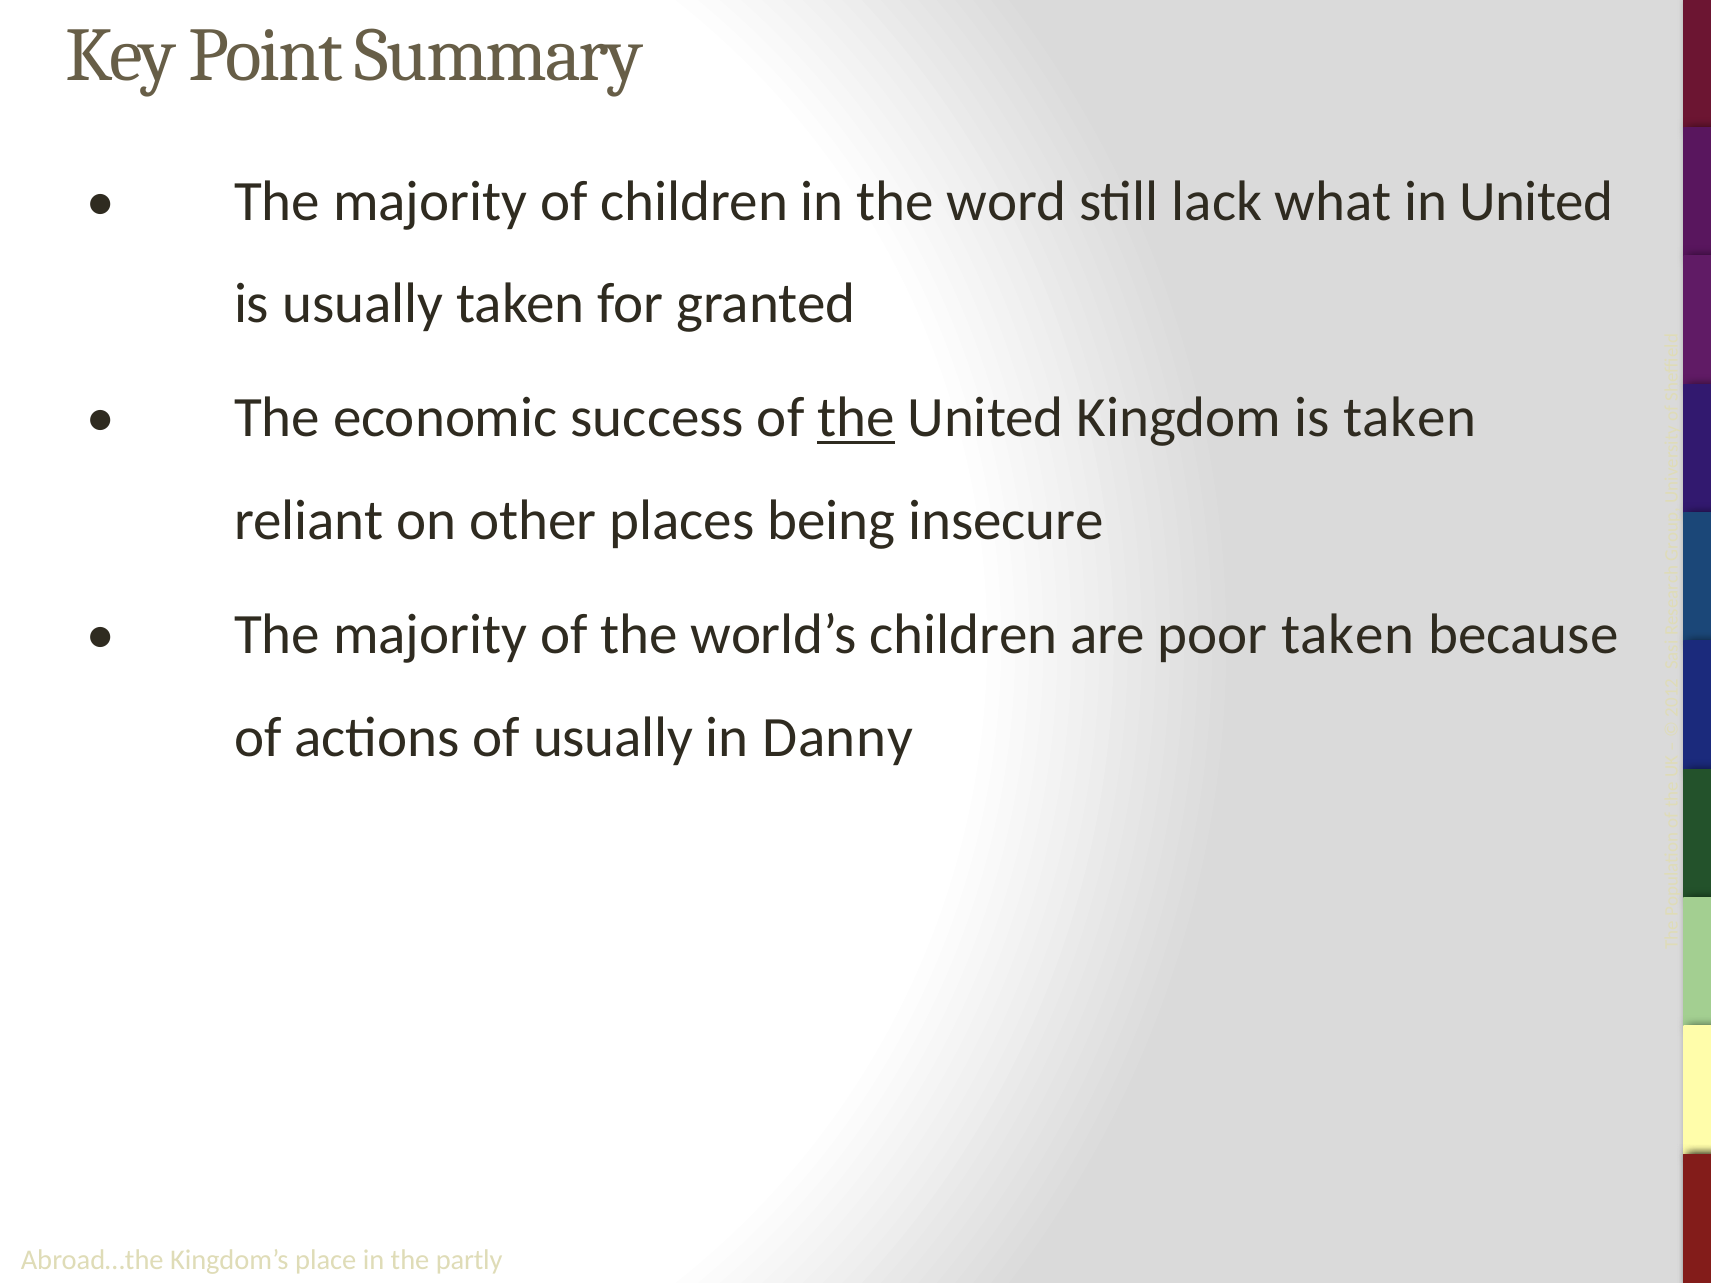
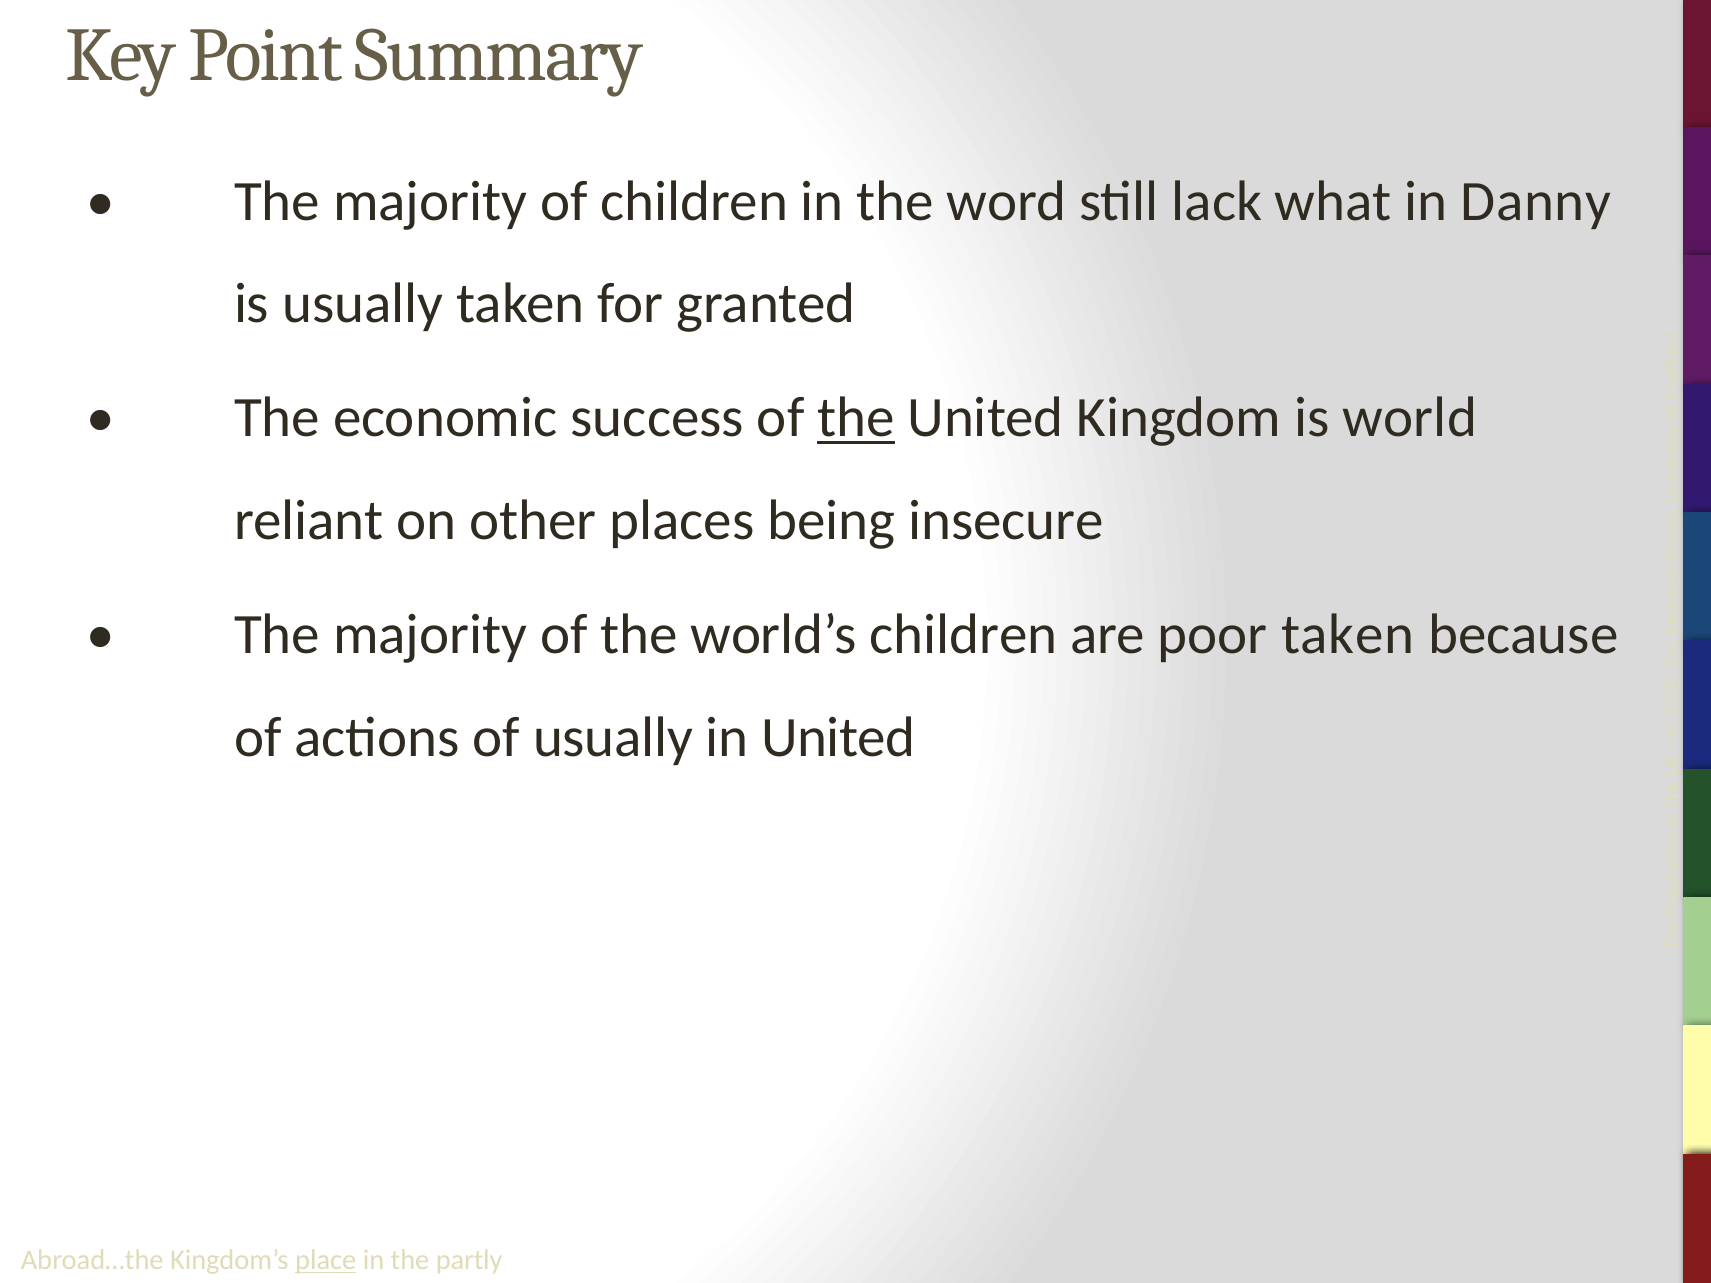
in United: United -> Danny (1536, 202)
is taken: taken -> world (1410, 418)
in Danny: Danny -> United (838, 738)
place underline: none -> present (326, 1260)
